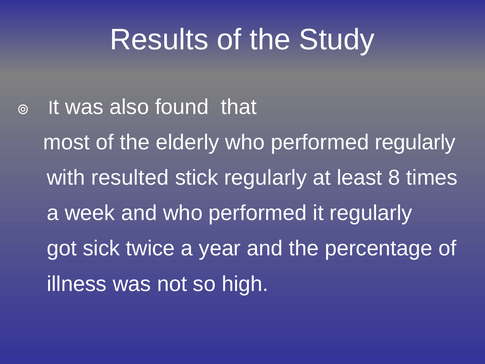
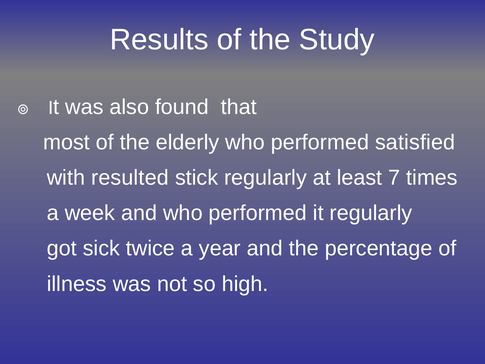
performed regularly: regularly -> satisfied (415, 142)
8: 8 -> 7 (394, 178)
